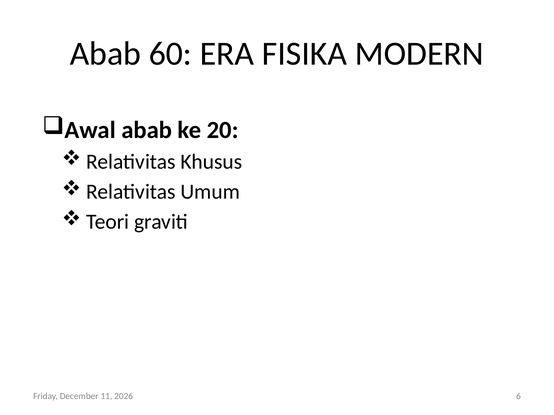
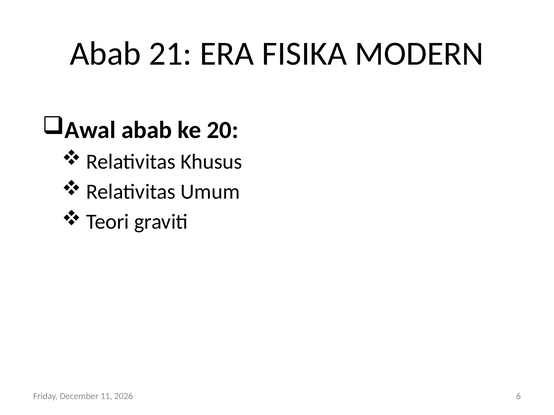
60: 60 -> 21 (170, 54)
